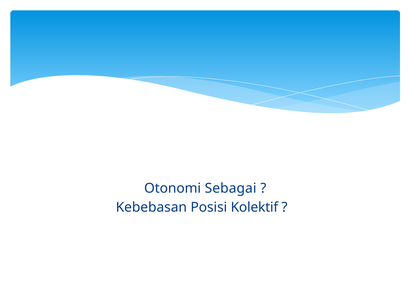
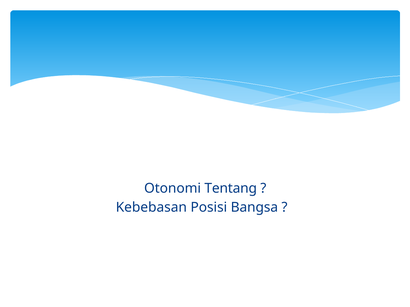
Sebagai: Sebagai -> Tentang (231, 189)
Kolektif: Kolektif -> Bangsa (254, 208)
